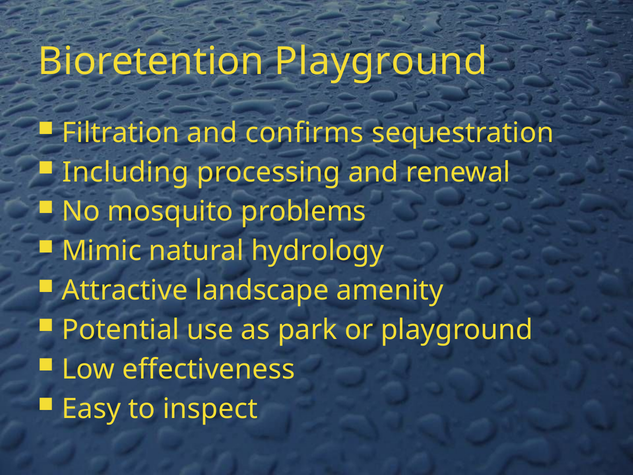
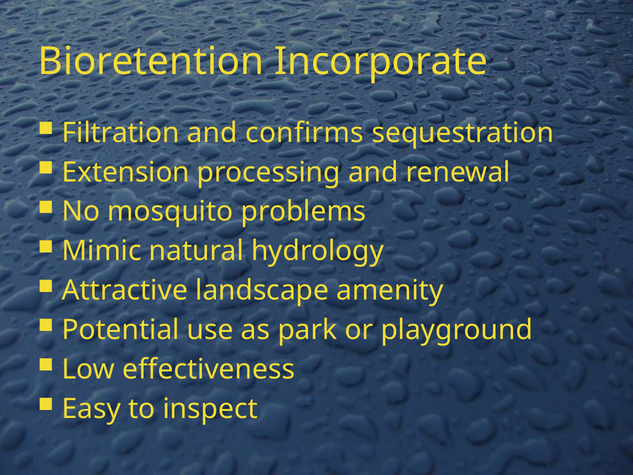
Bioretention Playground: Playground -> Incorporate (381, 61)
Including: Including -> Extension (126, 172)
